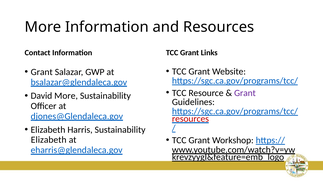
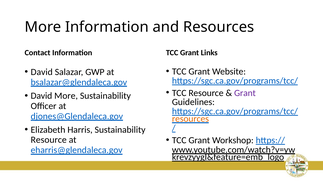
Grant: Grant -> David (42, 72)
resources colour: red -> orange (190, 119)
Elizabeth: Elizabeth -> Resource (49, 140)
